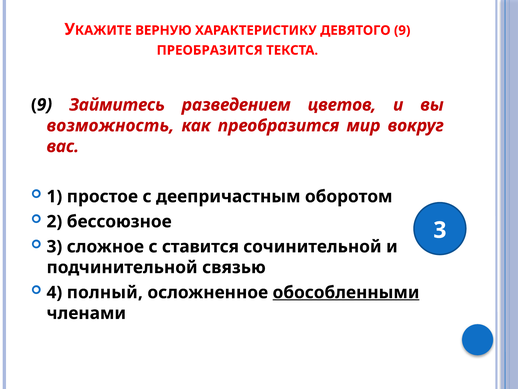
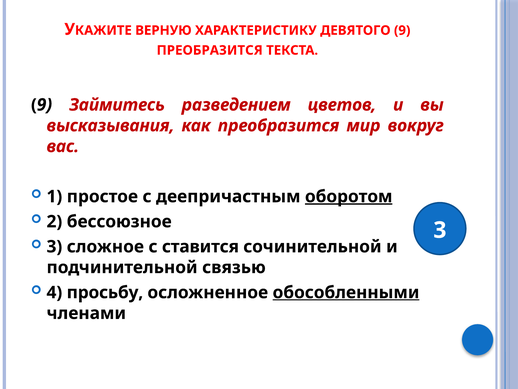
возможность: возможность -> высказывания (110, 125)
оборотом underline: none -> present (349, 196)
полный: полный -> просьбу (105, 292)
